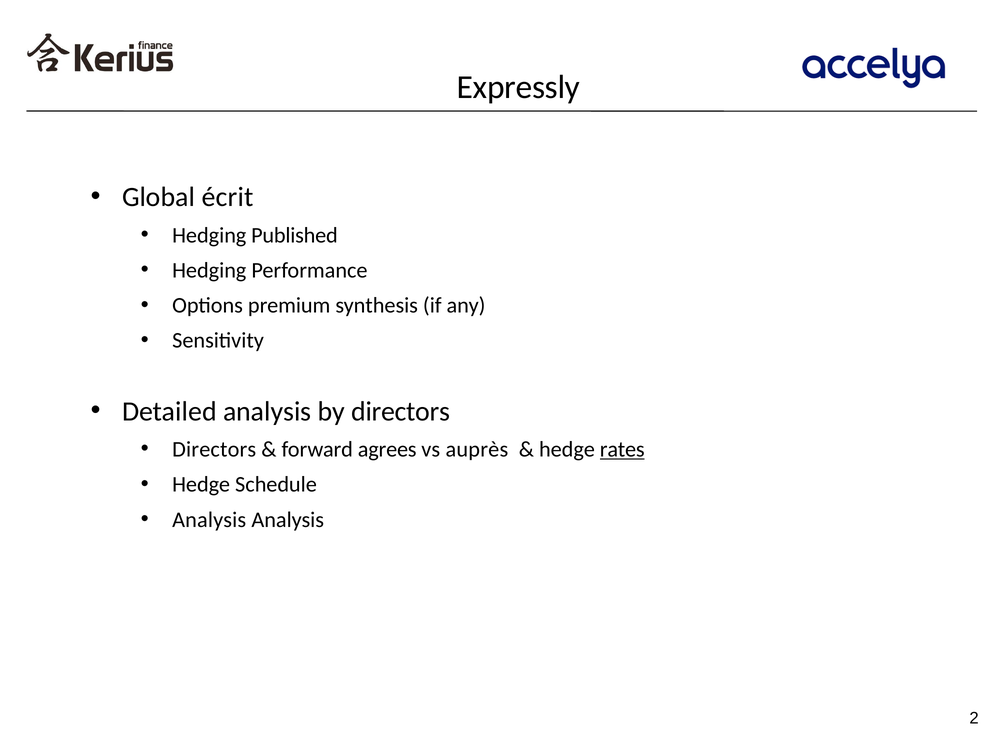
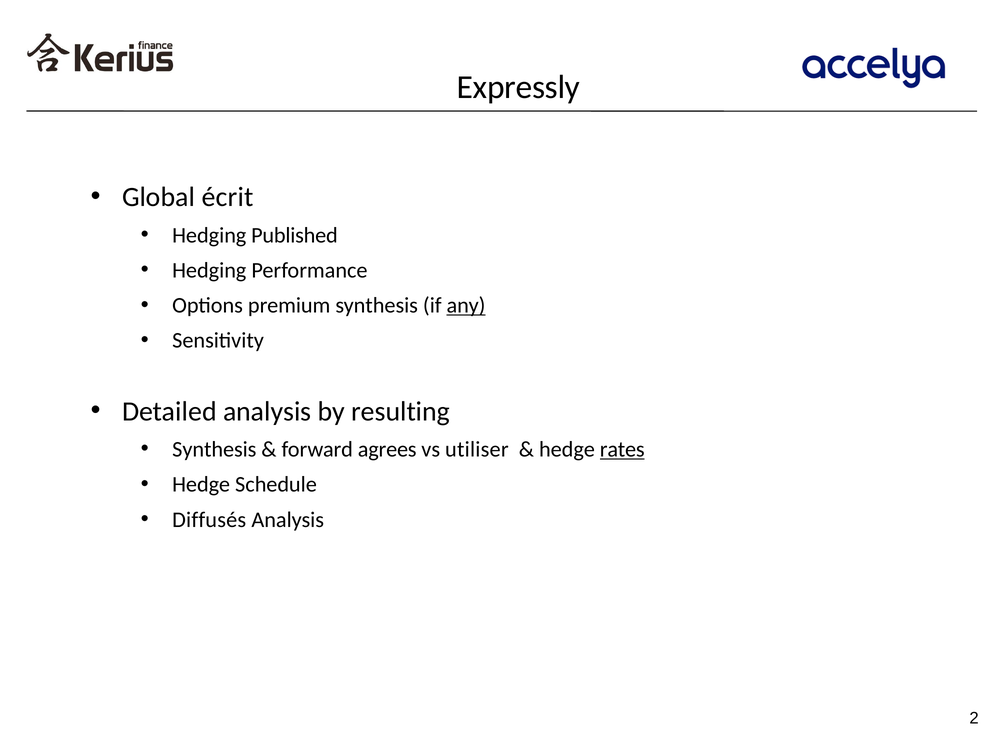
any underline: none -> present (466, 305)
by directors: directors -> resulting (401, 411)
Directors: Directors -> Synthesis (214, 449)
auprès: auprès -> utiliser (477, 449)
Analysis: Analysis -> Diffusés (209, 520)
